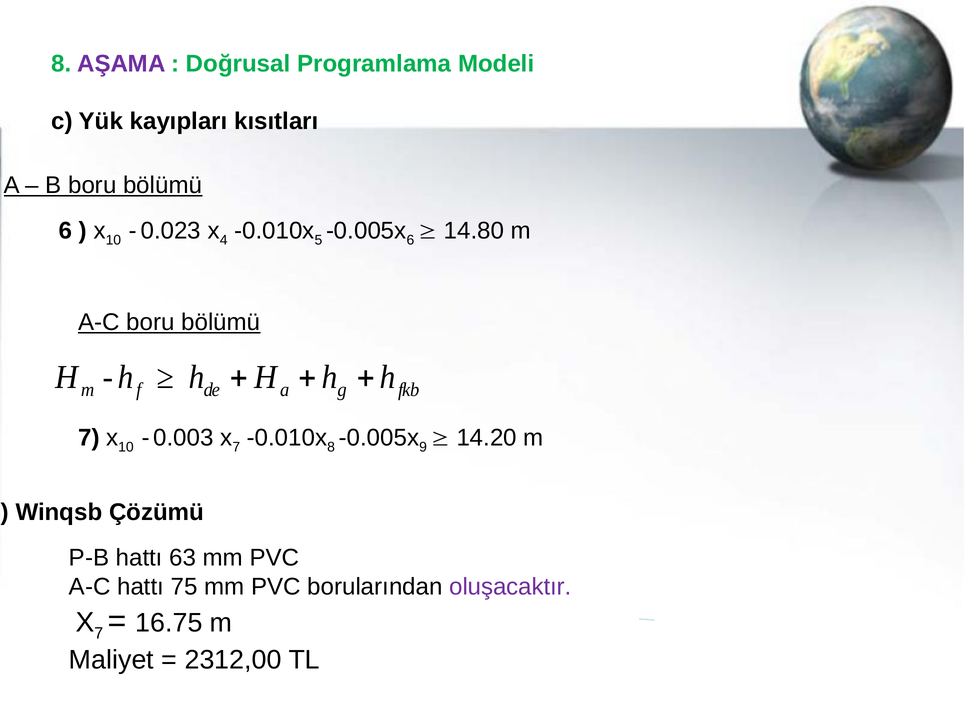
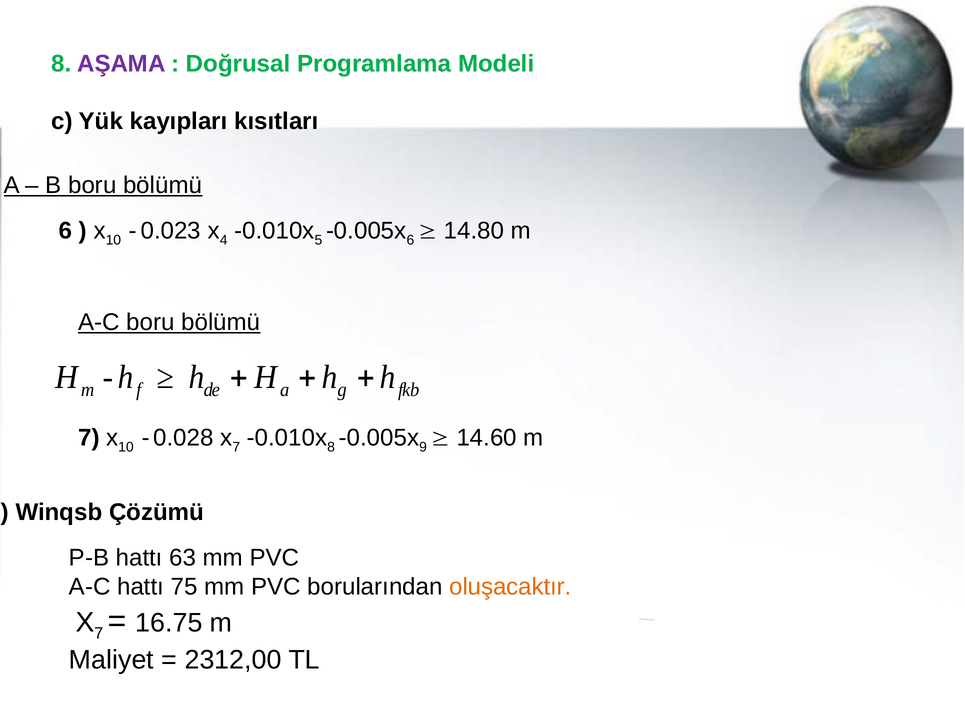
0.003: 0.003 -> 0.028 (183, 438)
14.20: 14.20 -> 14.60 (487, 438)
oluşacaktır colour: purple -> orange (510, 587)
